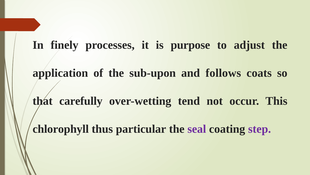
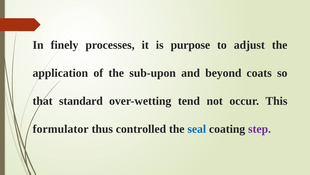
follows: follows -> beyond (223, 73)
carefully: carefully -> standard (81, 101)
chlorophyll: chlorophyll -> formulator (61, 128)
particular: particular -> controlled (141, 128)
seal colour: purple -> blue (197, 128)
